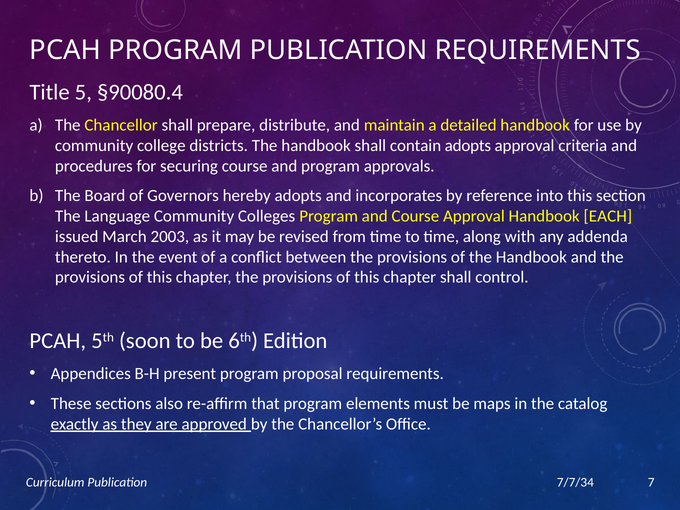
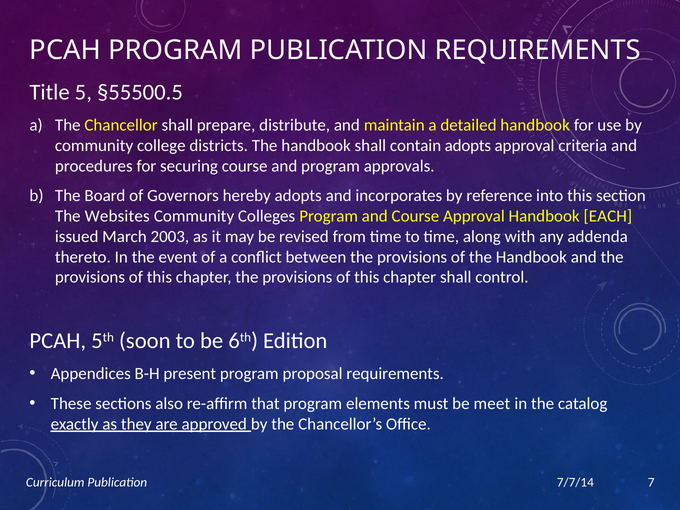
§90080.4: §90080.4 -> §55500.5 (140, 92)
Language: Language -> Websites (117, 216)
maps: maps -> meet (492, 404)
7/7/34: 7/7/34 -> 7/7/14 (575, 483)
